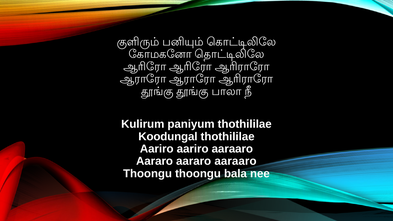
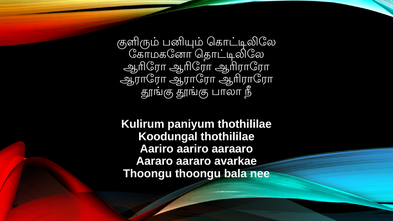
aararo aaraaro: aaraaro -> avarkae (236, 161)
